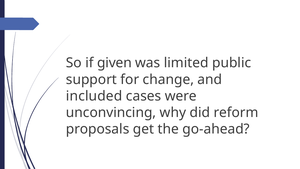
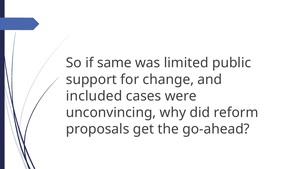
given: given -> same (114, 63)
